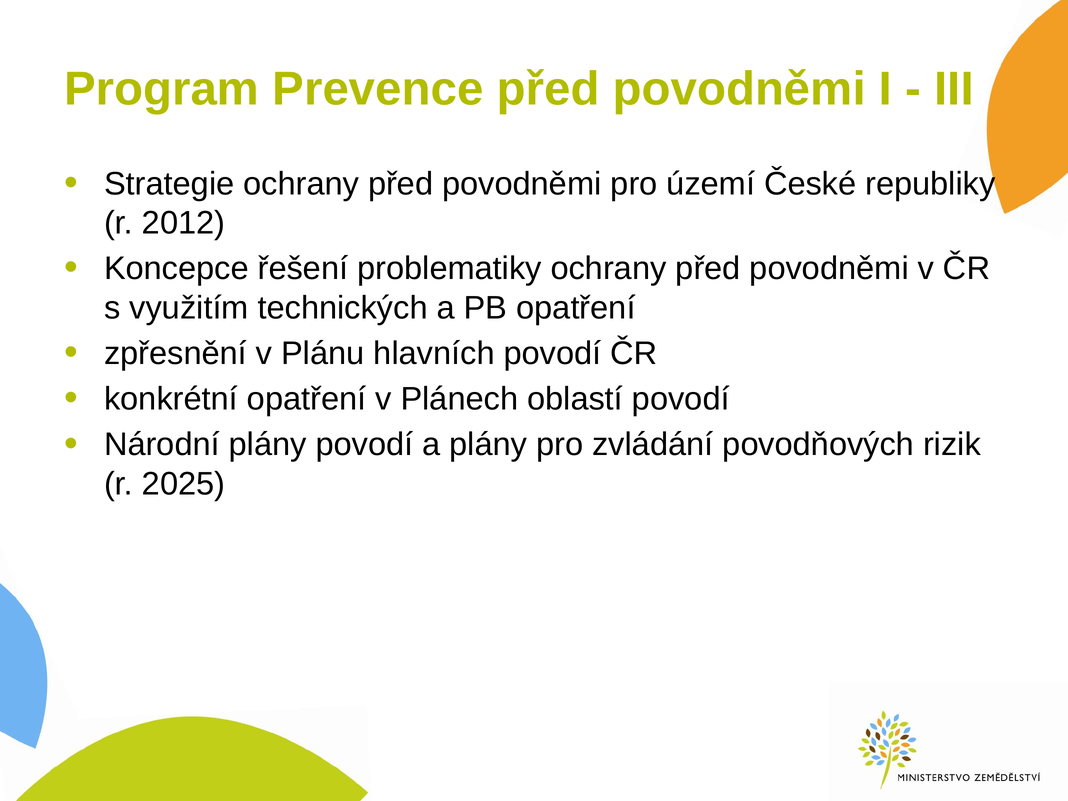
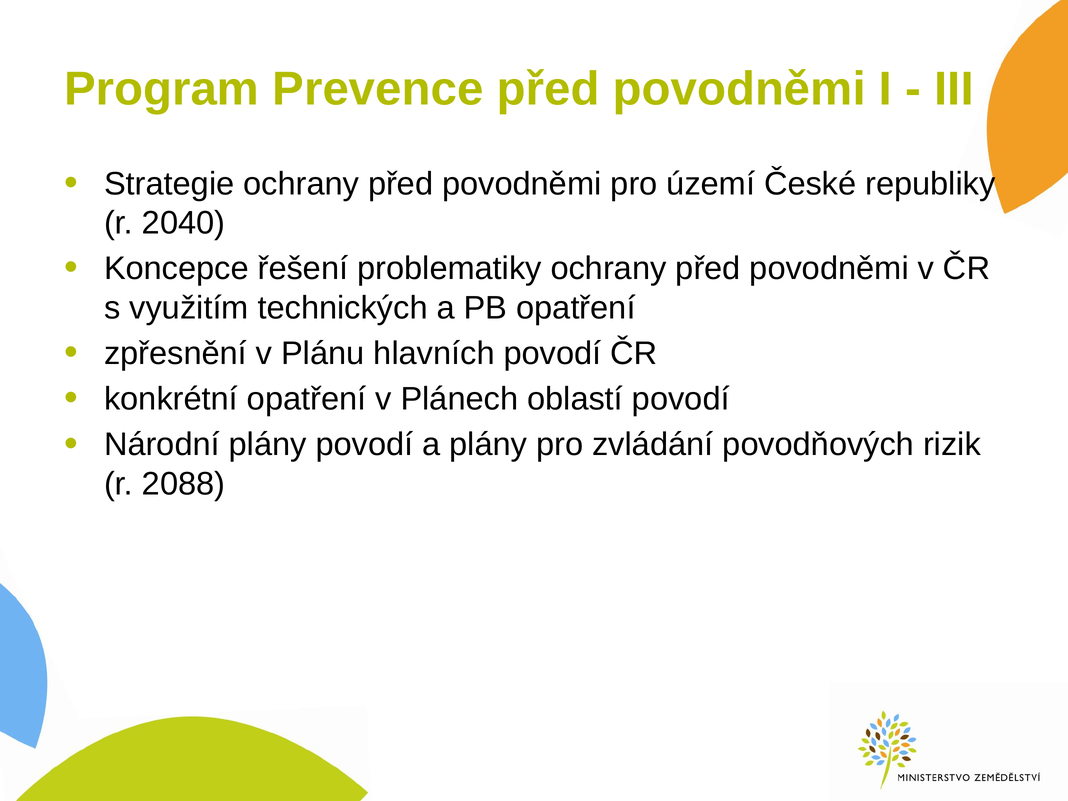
2012: 2012 -> 2040 (184, 223)
2025: 2025 -> 2088 (184, 484)
